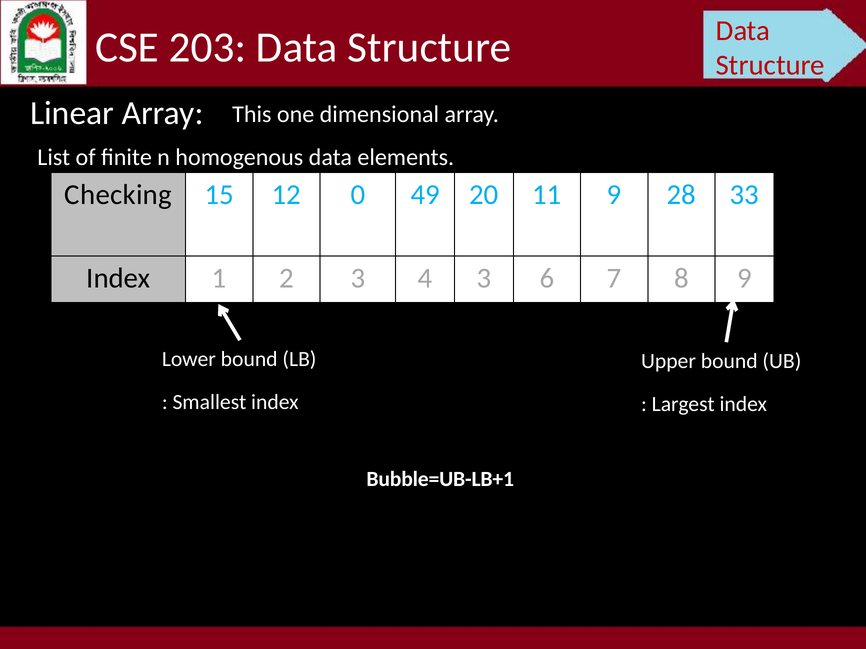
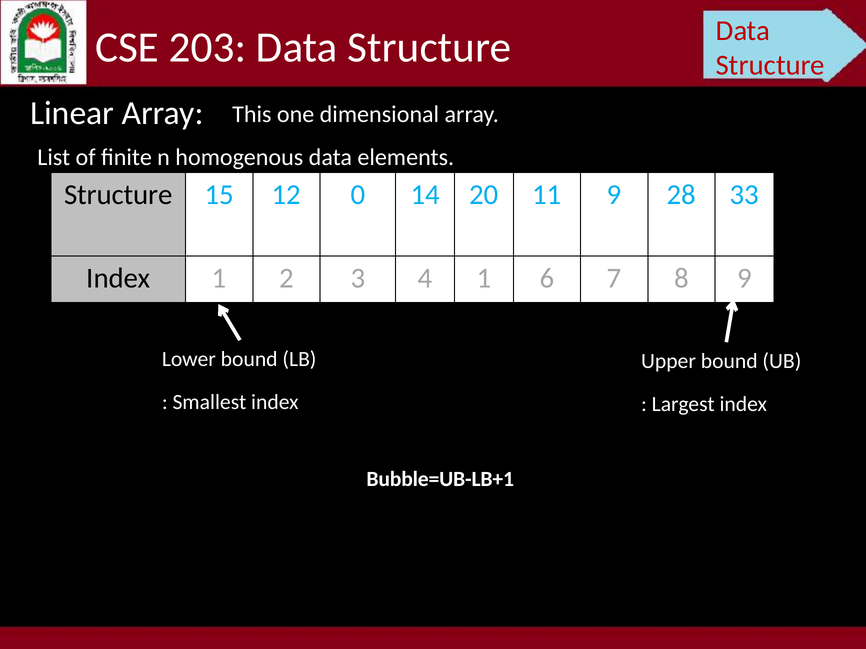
Checking: Checking -> Structure (118, 195)
49: 49 -> 14 (425, 195)
4 3: 3 -> 1 (484, 278)
